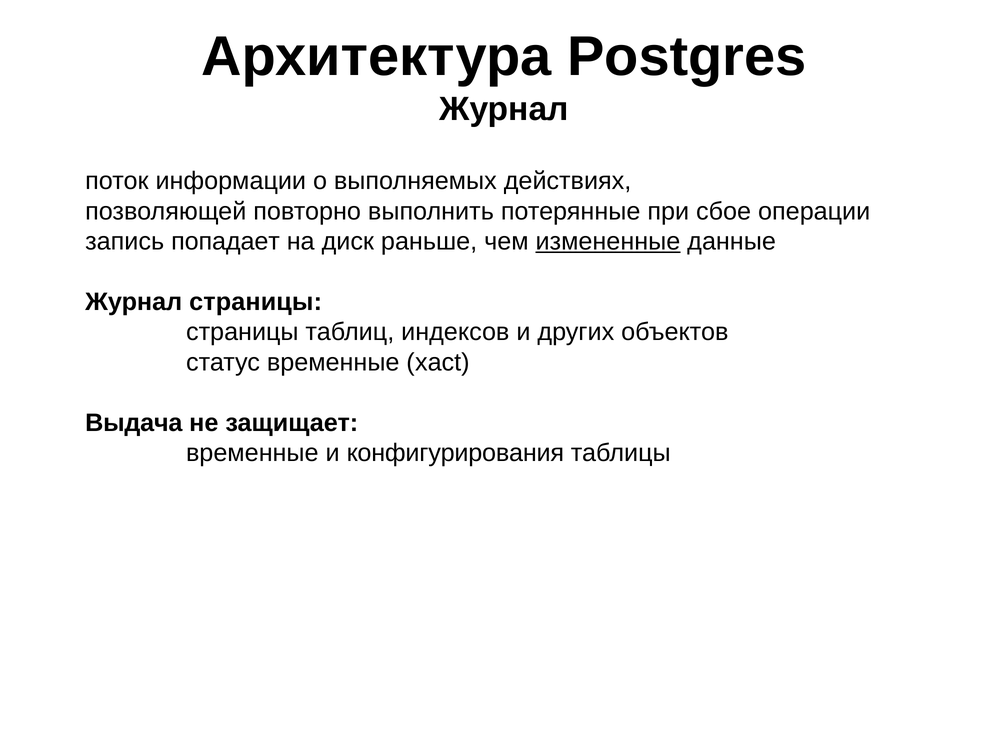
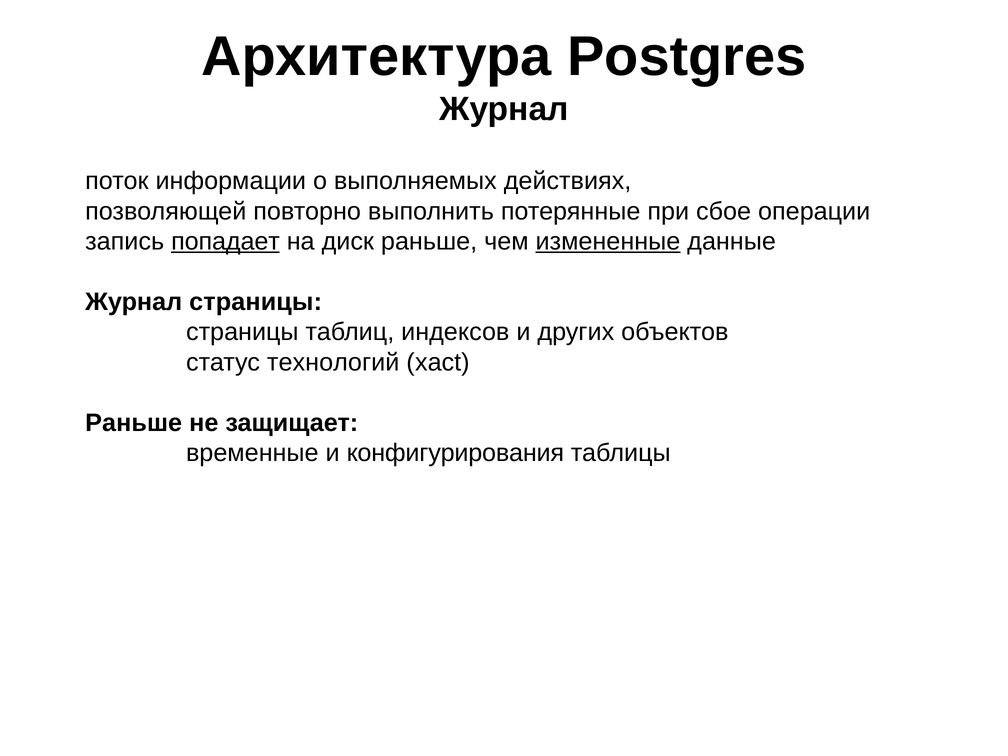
попадает underline: none -> present (226, 241)
статус временные: временные -> технологий (333, 362)
Выдача: Выдача -> Раньше (134, 423)
